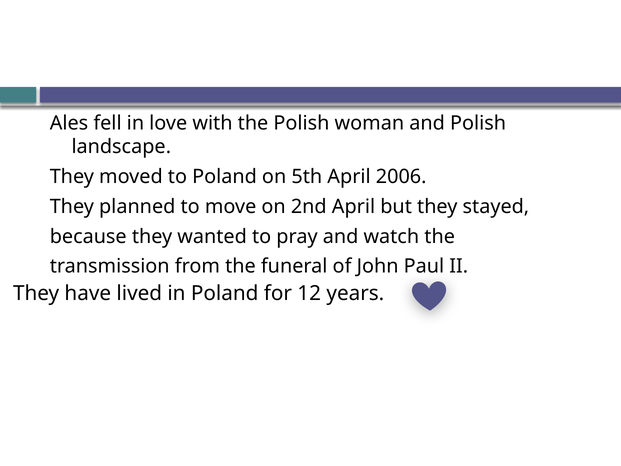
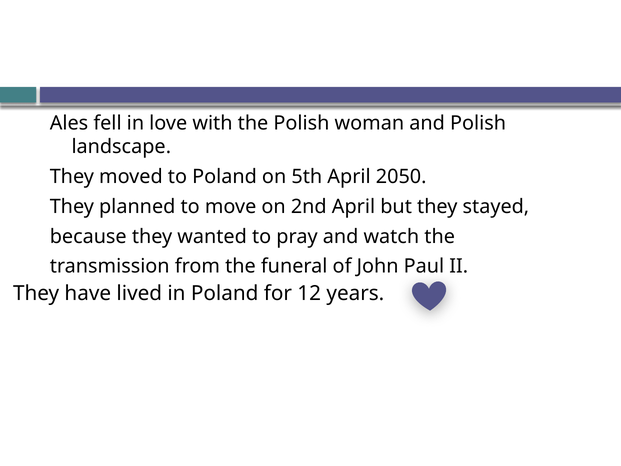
2006: 2006 -> 2050 (401, 177)
